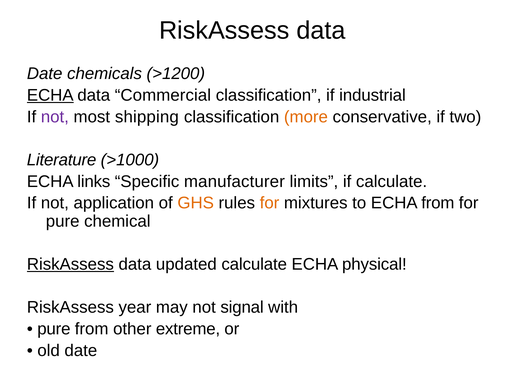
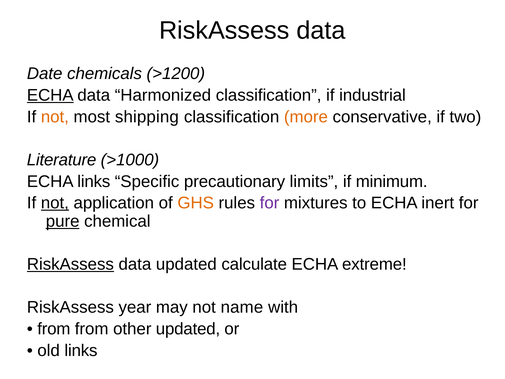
Commercial: Commercial -> Harmonized (163, 95)
not colour: purple -> orange (55, 117)
manufacturer: manufacturer -> precautionary (235, 181)
if calculate: calculate -> minimum (392, 181)
not underline: none -> present (55, 203)
for colour: orange -> purple (270, 203)
ECHA from: from -> inert (438, 203)
pure underline: none -> present (63, 221)
physical: physical -> extreme (374, 264)
signal: signal -> name (242, 307)
pure: pure -> from (54, 329)
other extreme: extreme -> updated (188, 329)
old date: date -> links (81, 350)
